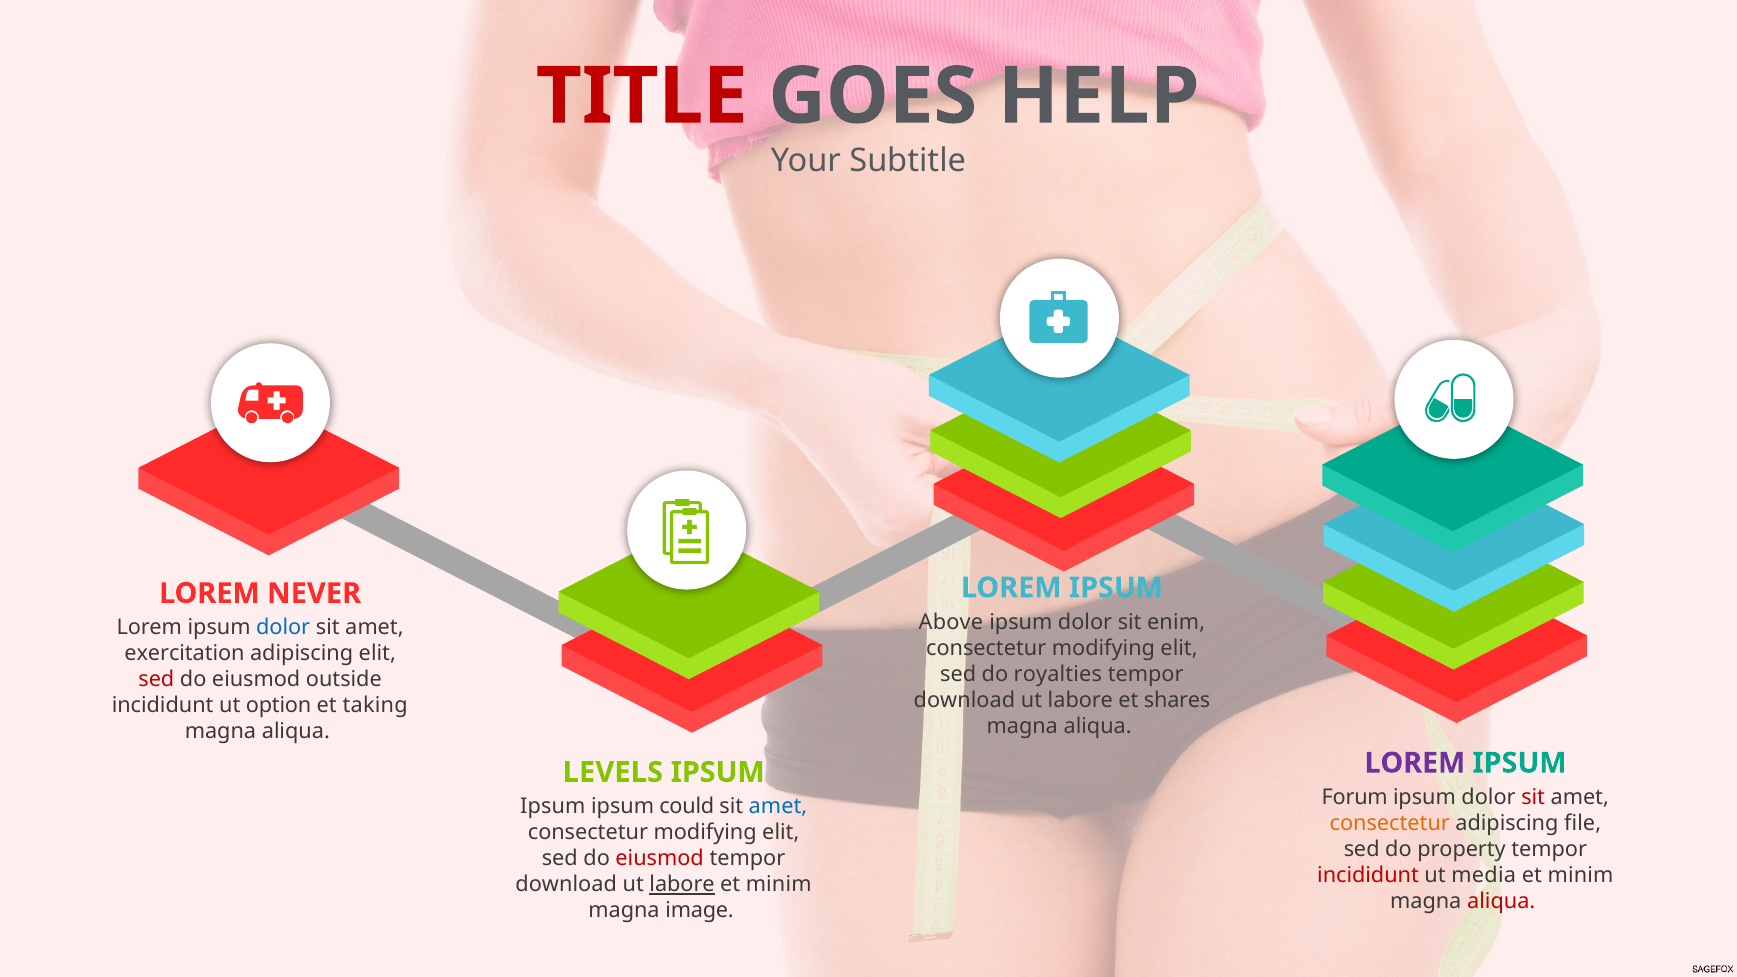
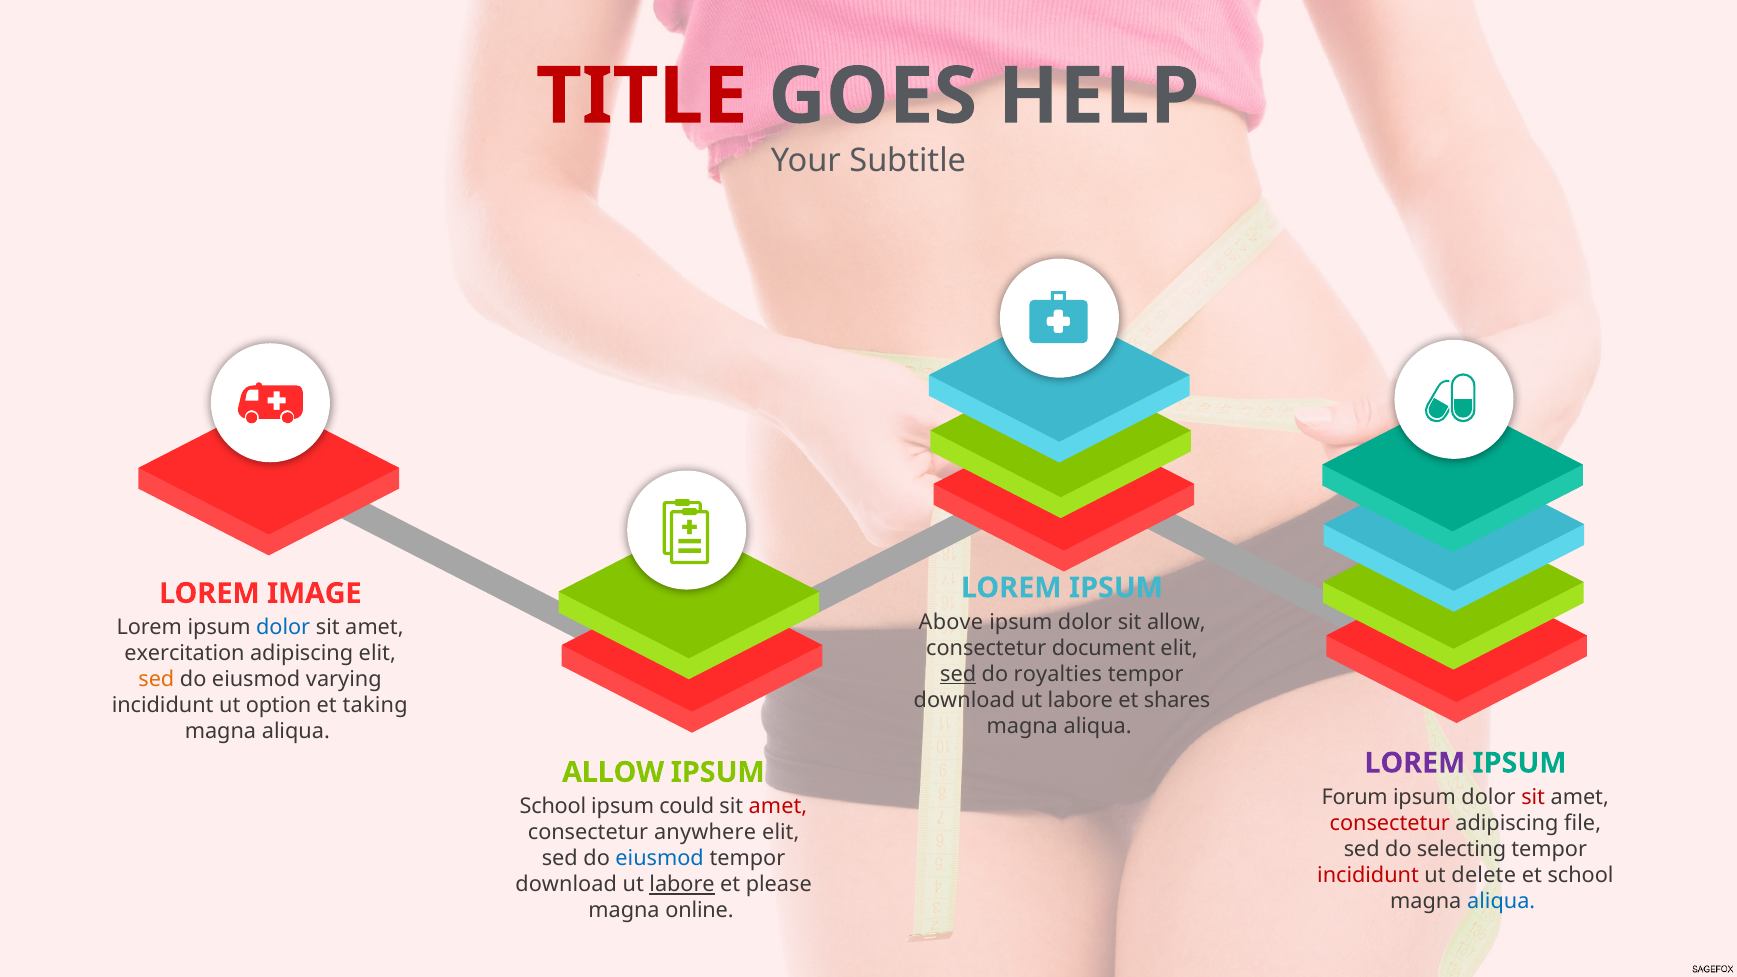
NEVER: NEVER -> IMAGE (314, 593)
sit enim: enim -> allow (1176, 622)
modifying: modifying -> document (1103, 648)
sed underline: none -> present (958, 674)
sed colour: red -> orange (156, 680)
outside: outside -> varying (344, 680)
LEVELS: LEVELS -> ALLOW (613, 772)
Ipsum: Ipsum -> School (553, 807)
amet colour: blue -> red (778, 807)
consectetur colour: orange -> red (1390, 823)
modifying: modifying -> anywhere (705, 833)
property: property -> selecting (1462, 849)
eiusmod colour: red -> blue (660, 859)
media: media -> delete (1484, 875)
minim: minim -> school (1581, 875)
minim: minim -> please (779, 885)
aliqua colour: red -> blue (1501, 901)
image: image -> online (700, 911)
